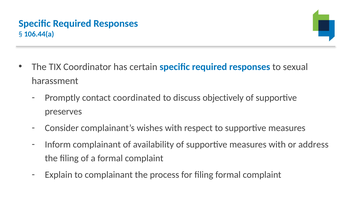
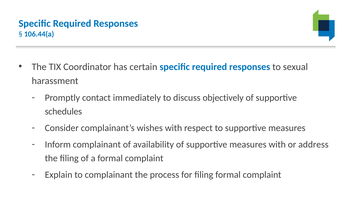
coordinated: coordinated -> immediately (137, 98)
preserves: preserves -> schedules (63, 111)
